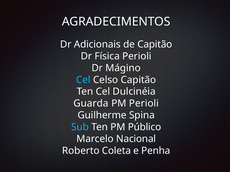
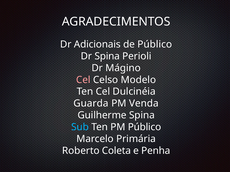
de Capitão: Capitão -> Público (155, 44)
Dr Física: Física -> Spina (107, 56)
Cel colour: light blue -> pink (83, 80)
Celso Capitão: Capitão -> Modelo (138, 80)
PM Perioli: Perioli -> Venda (144, 104)
Nacional: Nacional -> Primária (136, 139)
